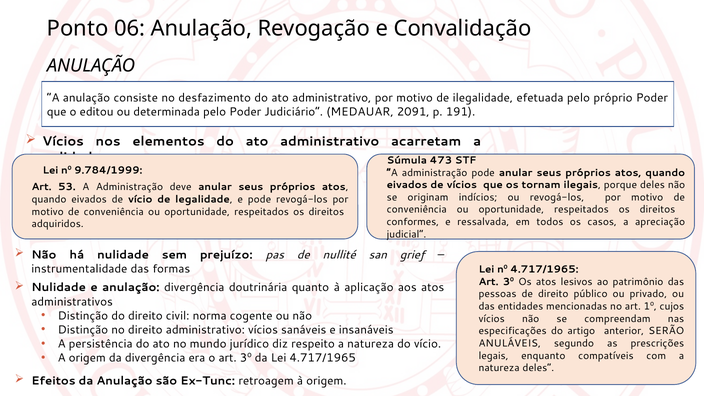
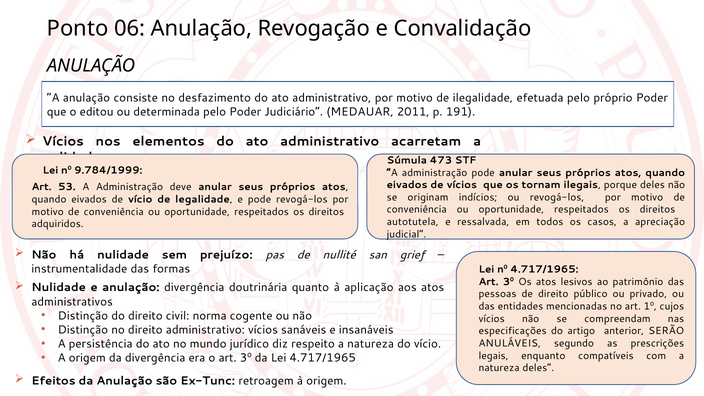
2091: 2091 -> 2011 (413, 112)
conformes: conformes -> autotutela (413, 222)
